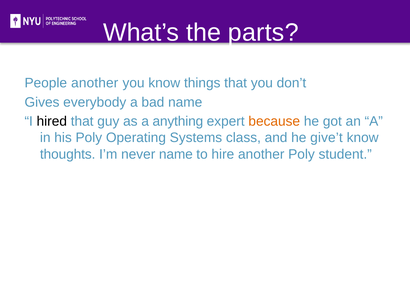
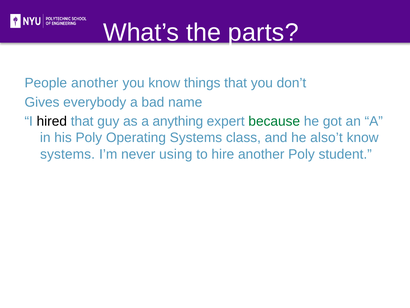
because colour: orange -> green (274, 121)
give’t: give’t -> also’t (326, 138)
thoughts: thoughts -> systems (68, 154)
never name: name -> using (176, 154)
